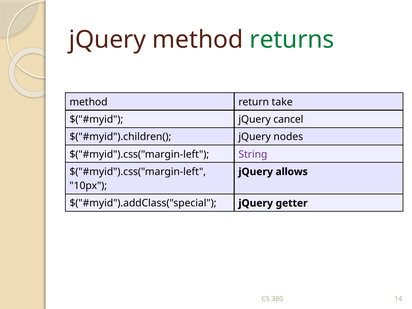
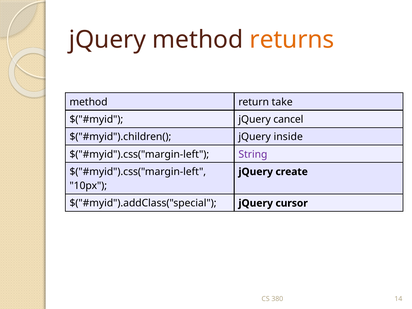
returns colour: green -> orange (292, 40)
nodes: nodes -> inside (288, 137)
allows: allows -> create (292, 172)
getter: getter -> cursor (292, 203)
